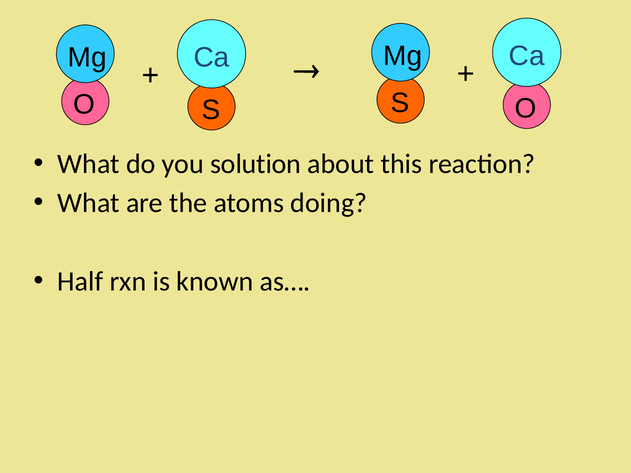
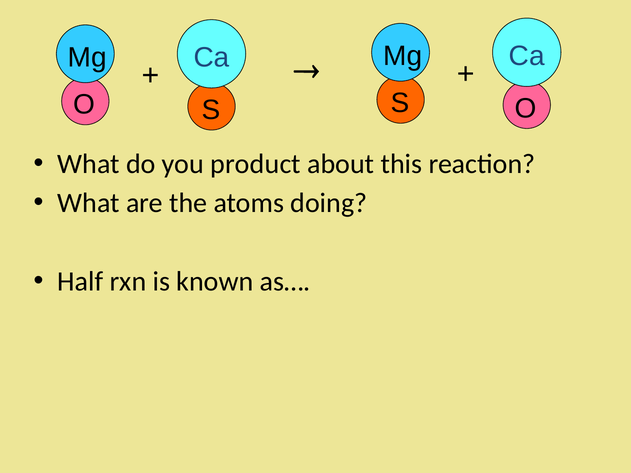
solution: solution -> product (256, 164)
